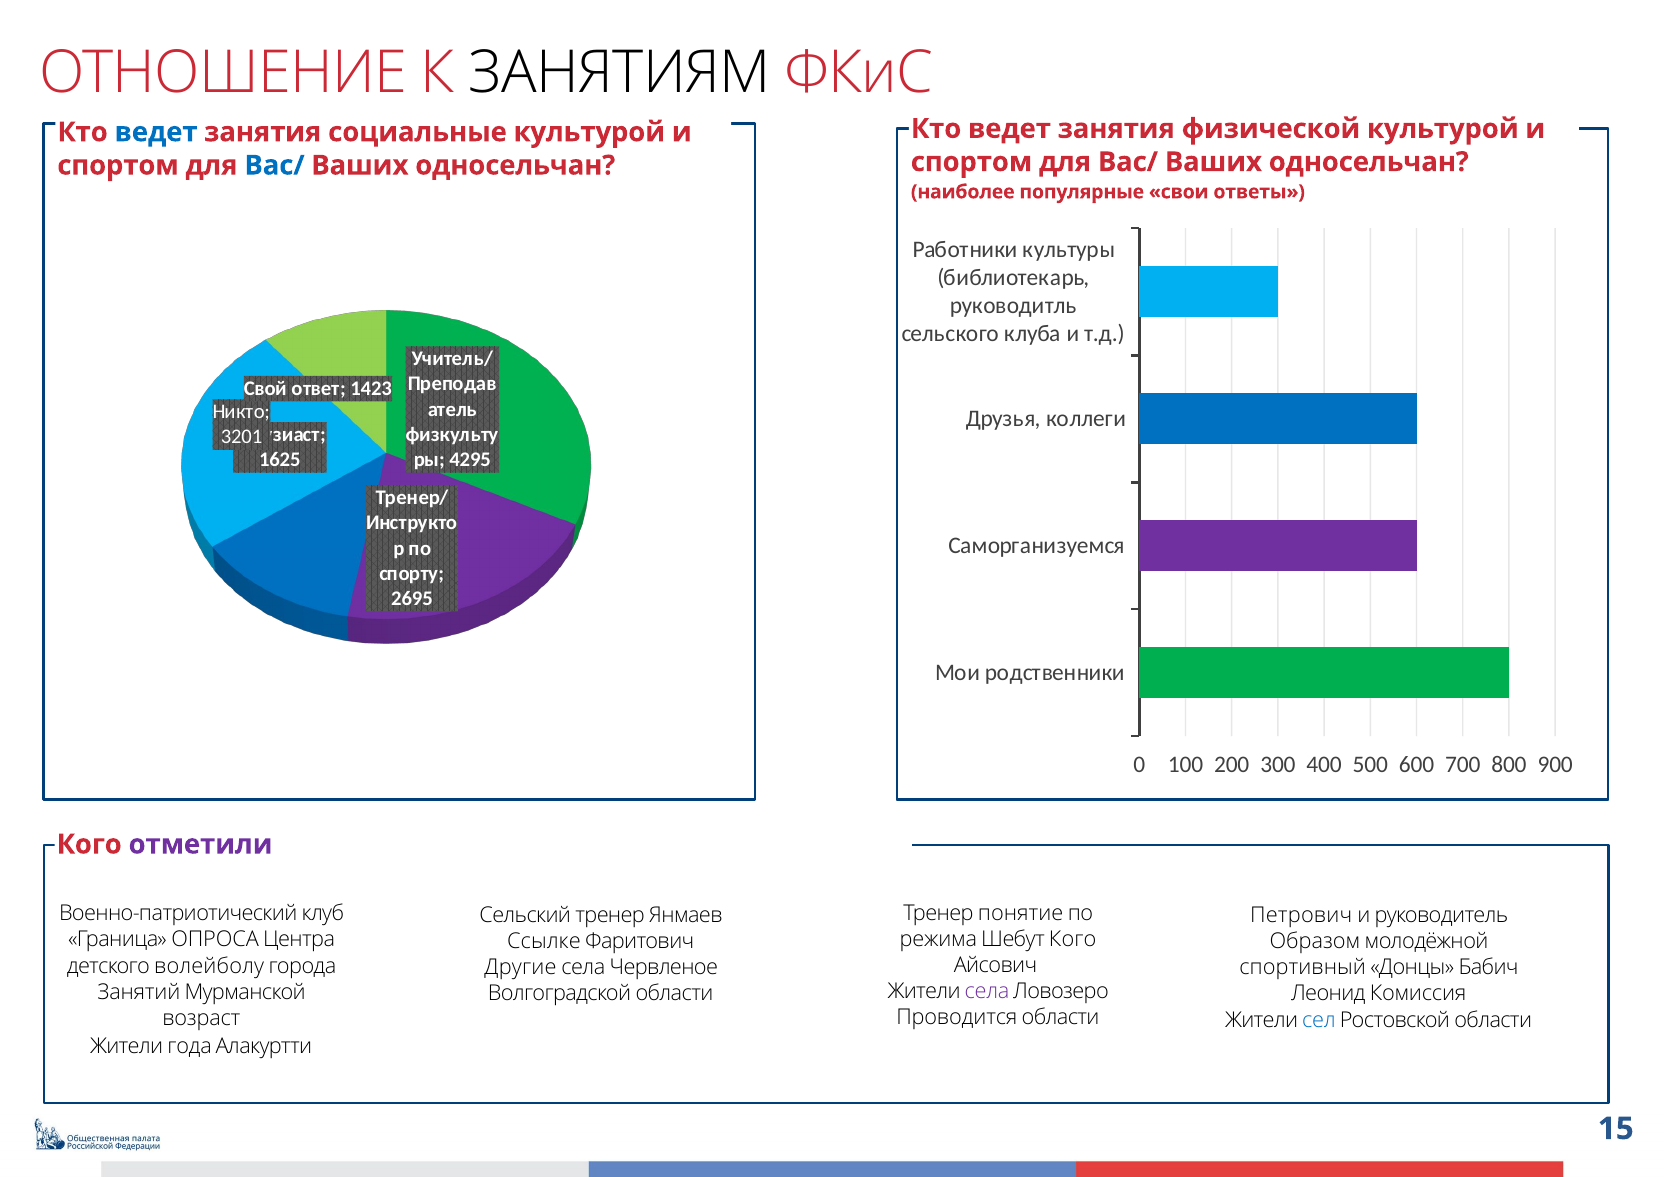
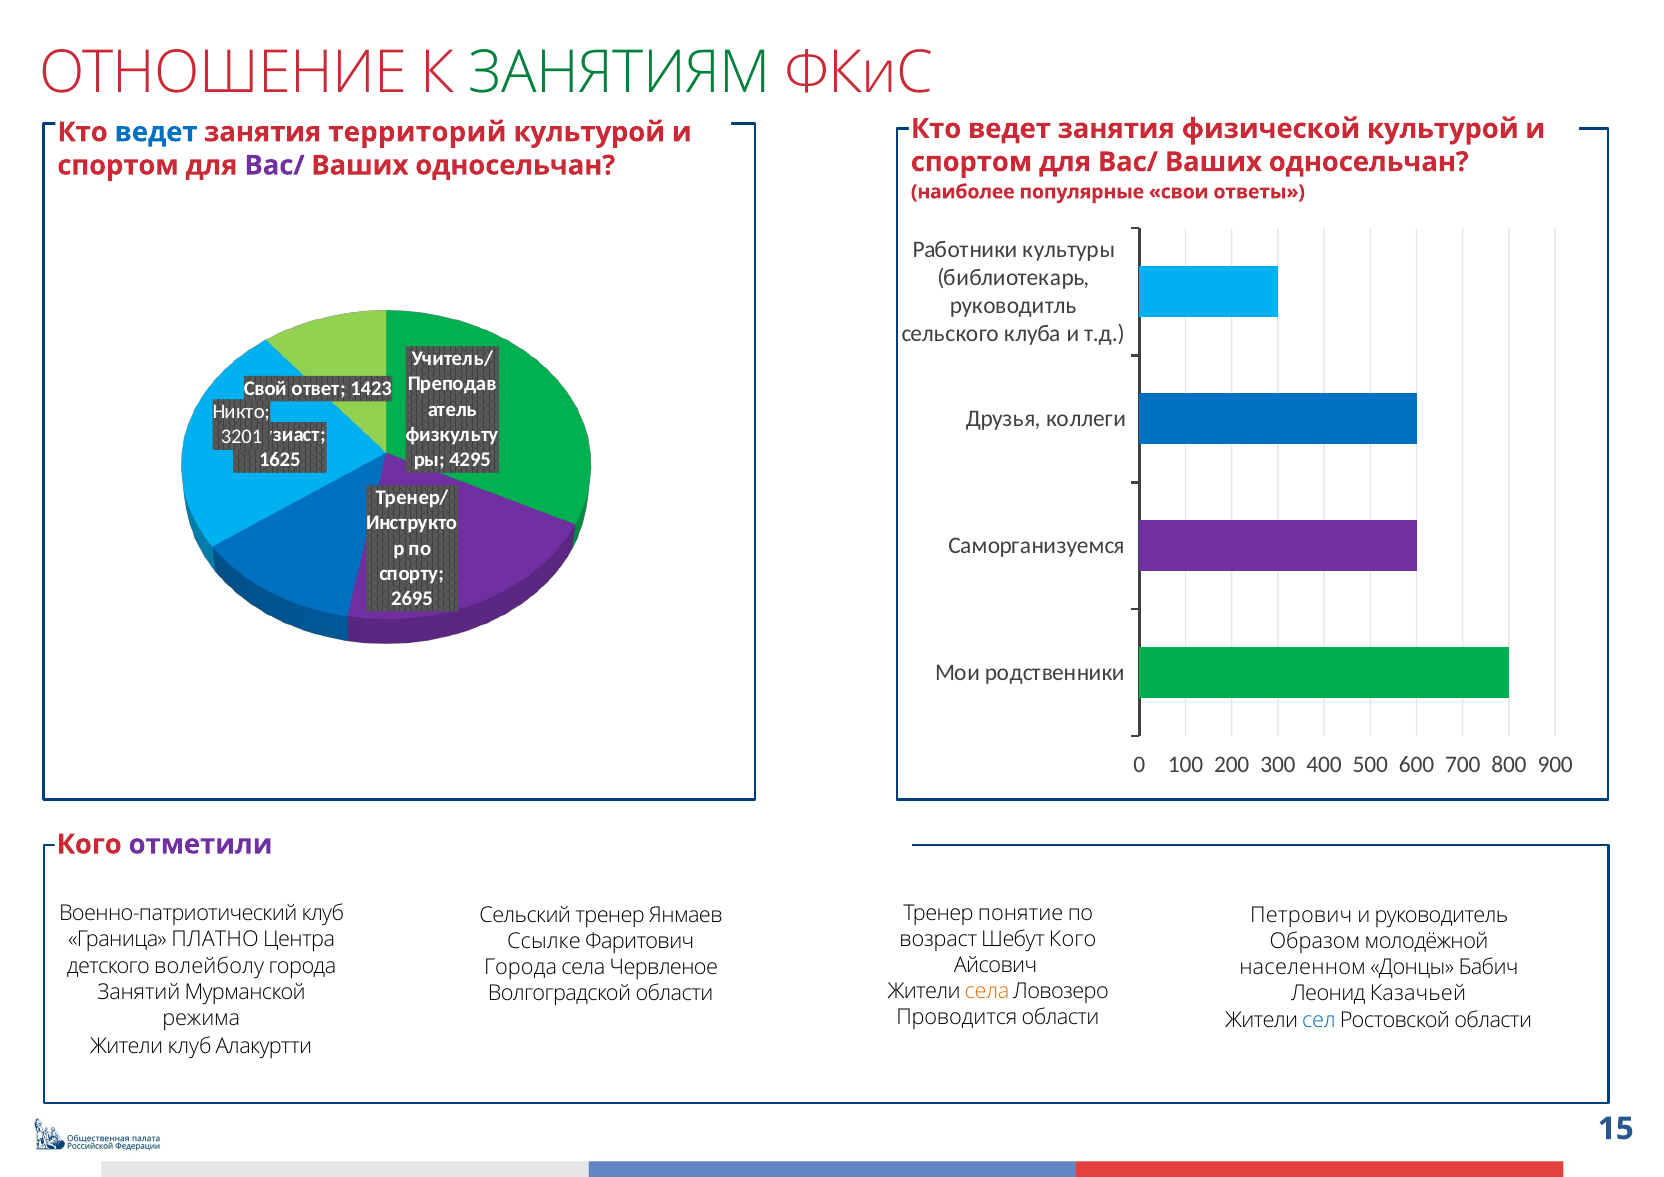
ЗАНЯТИЯМ colour: black -> green (620, 73)
социальные: социальные -> территорий (417, 132)
Вас/ colour: blue -> purple (275, 165)
режима: режима -> возраст (938, 939)
ОПРОСА: ОПРОСА -> ПЛАТНО (215, 940)
Другие: Другие -> Города (521, 968)
спортивный: спортивный -> населенном (1303, 968)
села colour: purple -> orange (987, 991)
Комиссия: Комиссия -> Казачьей (1418, 994)
возраст: возраст -> режима (201, 1018)
Жители года: года -> клуб (190, 1046)
